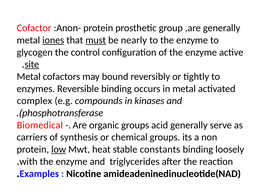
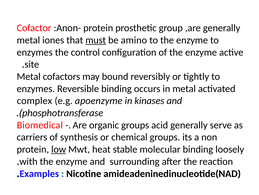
iones underline: present -> none (53, 40)
nearly: nearly -> amino (134, 40)
glycogen: glycogen -> enzymes (35, 52)
site underline: present -> none (32, 64)
compounds: compounds -> apoenzyme (99, 100)
constants: constants -> molecular (160, 149)
triglycerides: triglycerides -> surrounding (135, 161)
